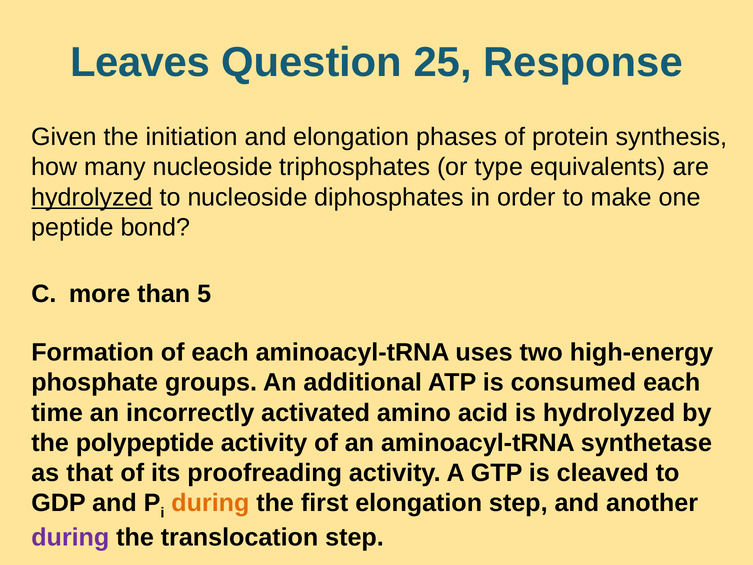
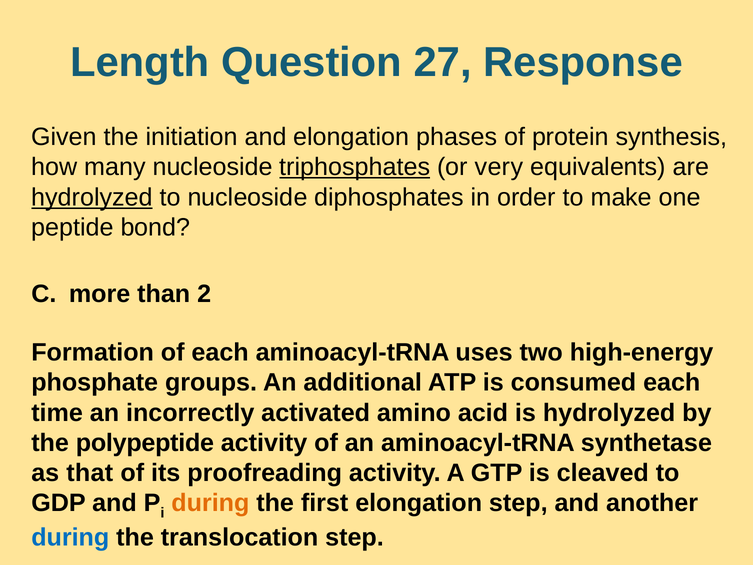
Leaves: Leaves -> Length (140, 63)
25: 25 -> 27 (443, 63)
triphosphates underline: none -> present (355, 167)
type: type -> very (499, 167)
5: 5 -> 2 (204, 294)
during colour: purple -> blue (70, 537)
